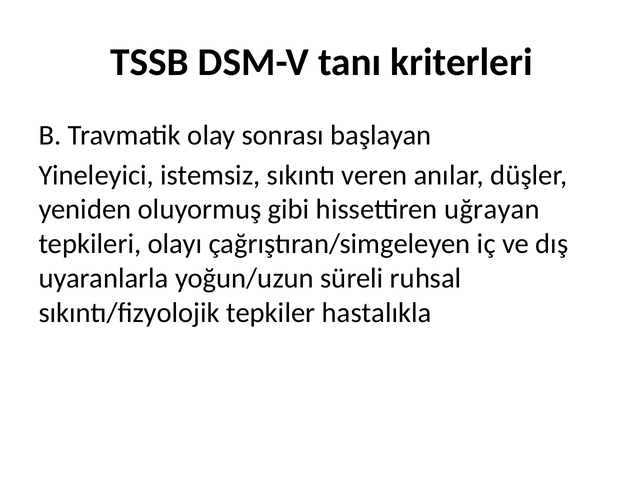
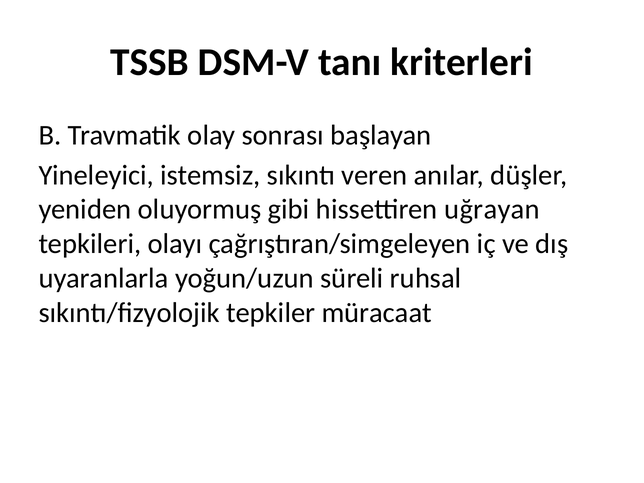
hastalıkla: hastalıkla -> müracaat (377, 313)
